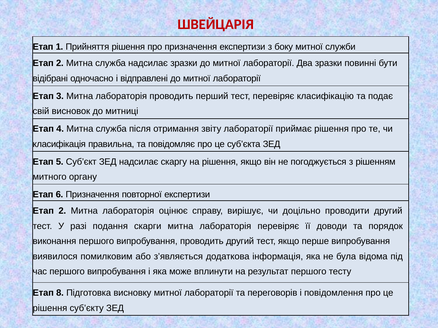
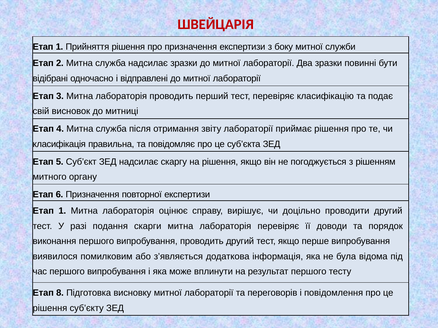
2: 2 -> 1 (62, 211)
